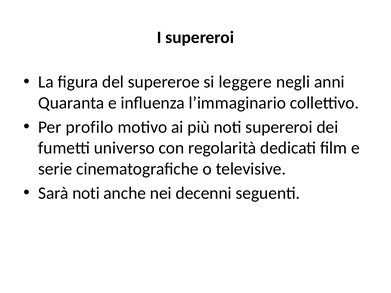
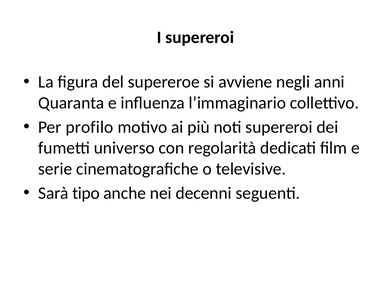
leggere: leggere -> avviene (245, 82)
Sarà noti: noti -> tipo (86, 193)
